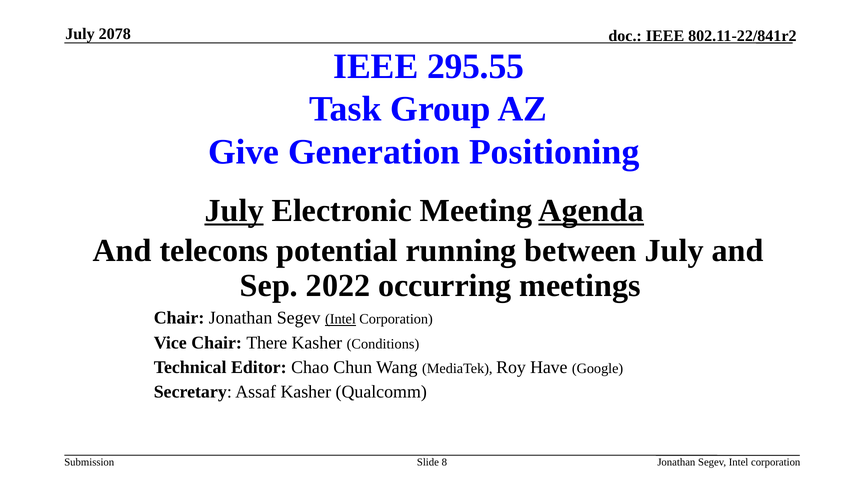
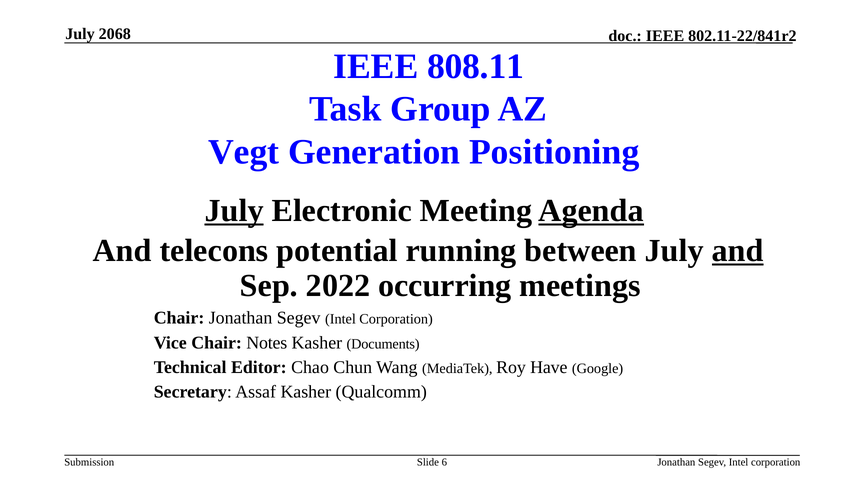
2078: 2078 -> 2068 (115, 34)
295.55: 295.55 -> 808.11 (476, 66)
Give: Give -> Vegt (244, 152)
and underline: none -> present (738, 251)
Intel underline: present -> none (340, 319)
There: There -> Notes (267, 343)
Conditions: Conditions -> Documents (383, 344)
8: 8 -> 6 (444, 462)
